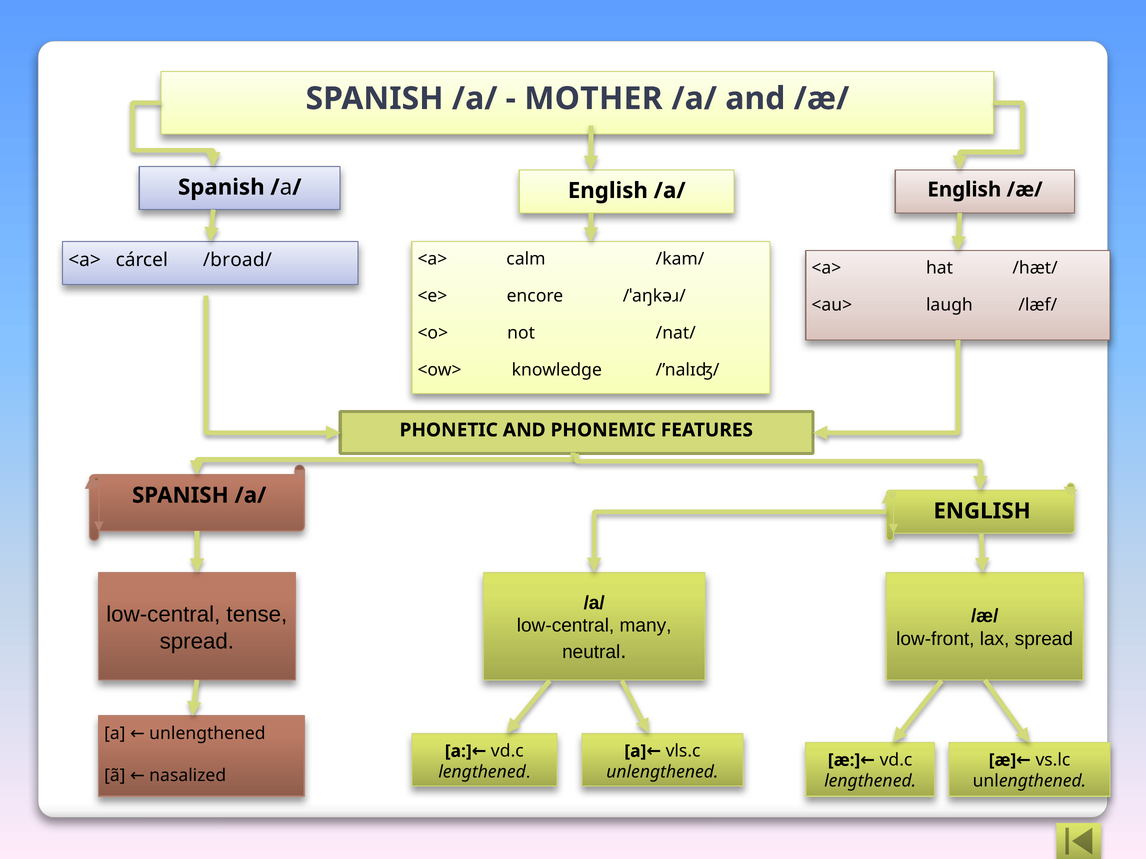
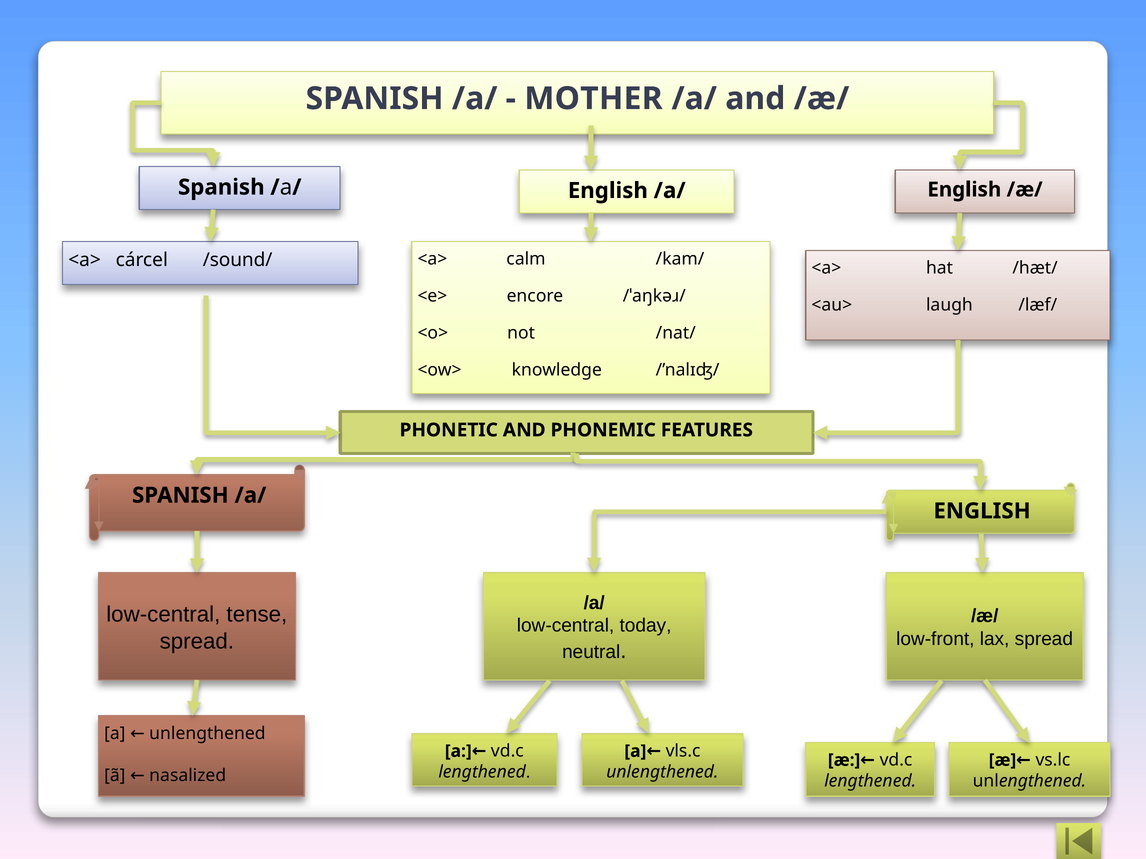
/broad/: /broad/ -> /sound/ (238, 260)
many: many -> today (646, 626)
